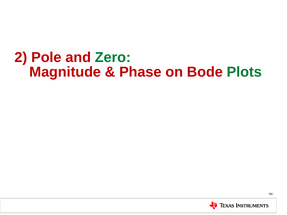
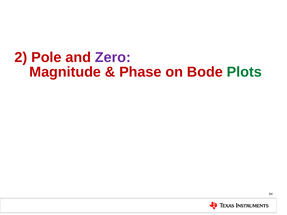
Zero colour: green -> purple (113, 57)
